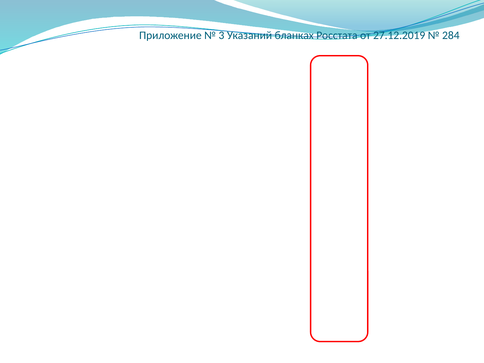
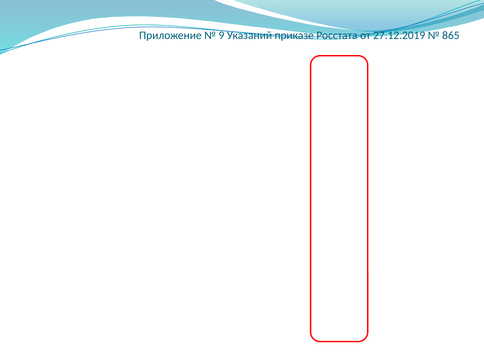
3: 3 -> 9 (221, 35)
бланках: бланках -> приказе (294, 35)
284: 284 -> 865 (451, 35)
